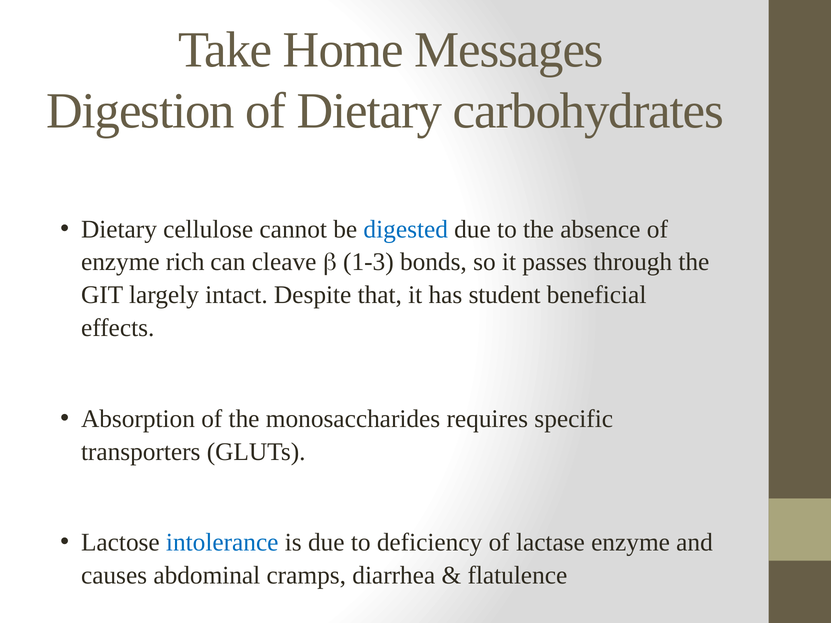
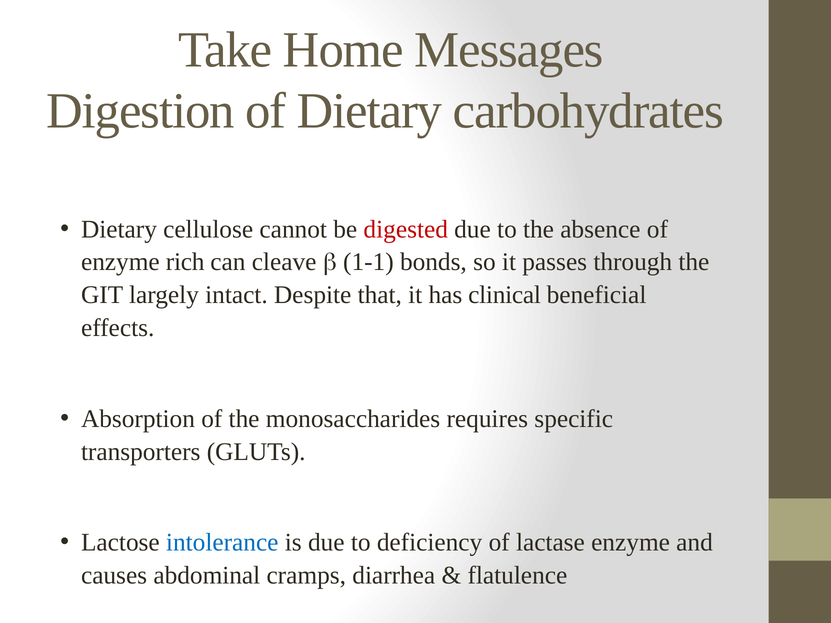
digested colour: blue -> red (406, 229)
1-3: 1-3 -> 1-1 (368, 262)
student: student -> clinical (505, 295)
